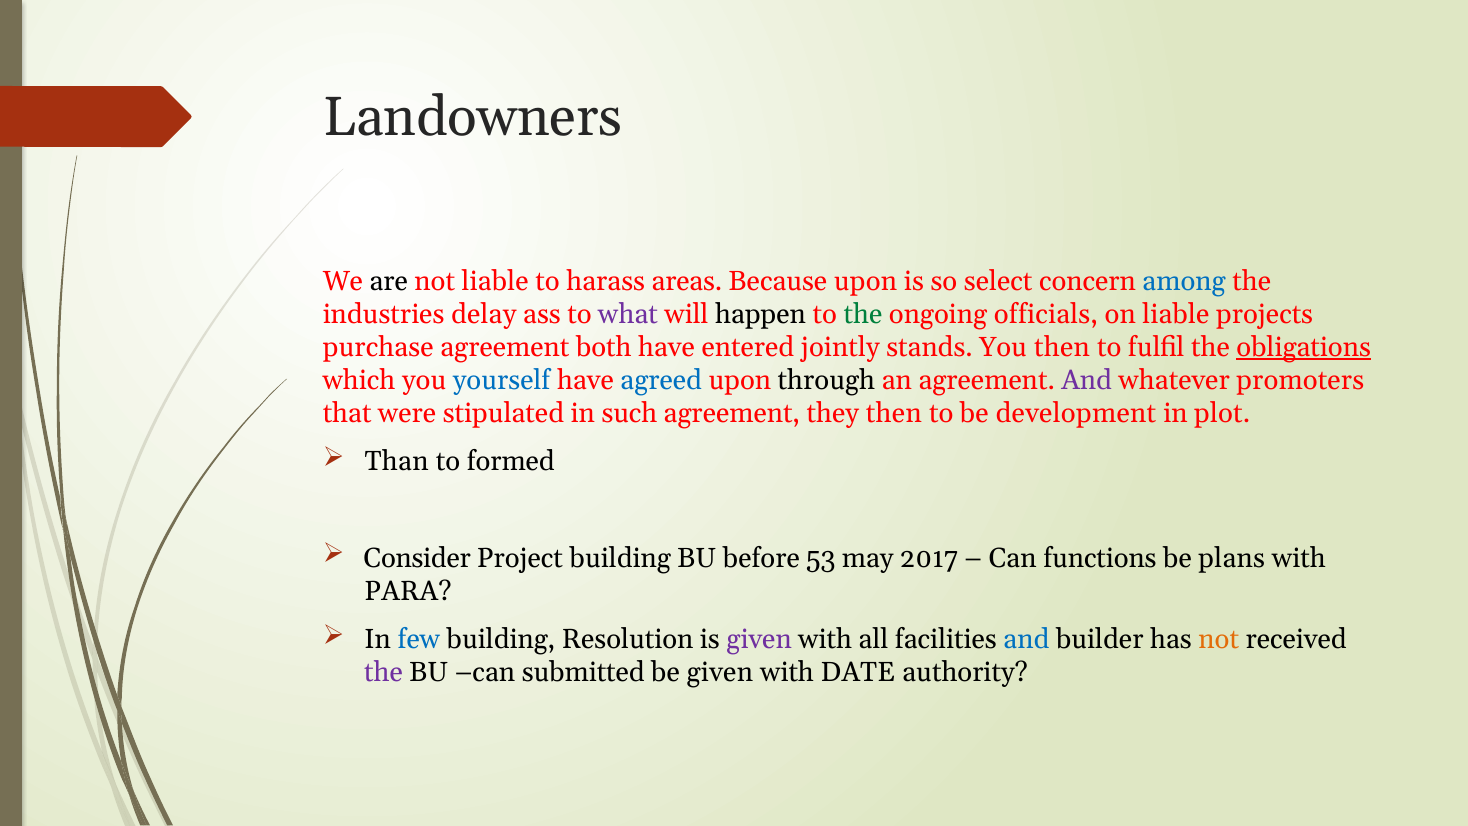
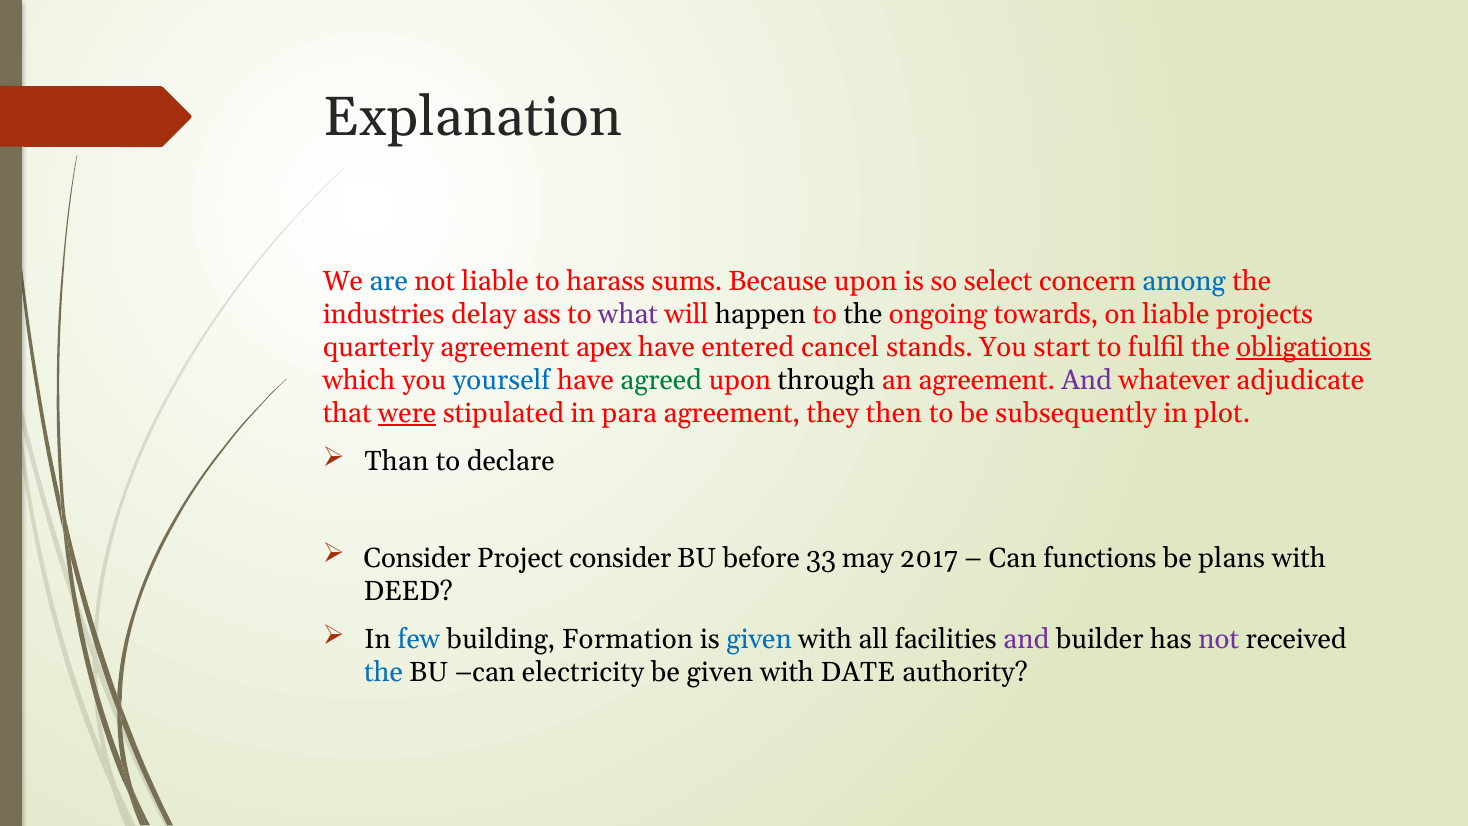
Landowners: Landowners -> Explanation (473, 118)
are colour: black -> blue (389, 281)
areas: areas -> sums (687, 281)
the colour: green -> black (863, 314)
officials: officials -> towards (1046, 314)
purchase: purchase -> quarterly (378, 347)
both: both -> apex (604, 347)
jointly: jointly -> cancel (840, 347)
You then: then -> start (1062, 347)
agreed colour: blue -> green (661, 380)
promoters: promoters -> adjudicate (1300, 380)
were underline: none -> present (407, 413)
such: such -> para (629, 413)
development: development -> subsequently (1076, 413)
formed: formed -> declare (511, 461)
Project building: building -> consider (620, 558)
53: 53 -> 33 (821, 558)
PARA: PARA -> DEED (408, 591)
Resolution: Resolution -> Formation (628, 639)
given colour: purple -> blue (759, 639)
and colour: blue -> purple (1026, 639)
not colour: orange -> purple (1219, 639)
the colour: purple -> blue (383, 672)
submitted: submitted -> electricity (583, 672)
